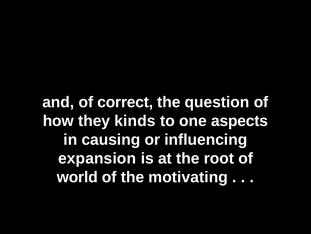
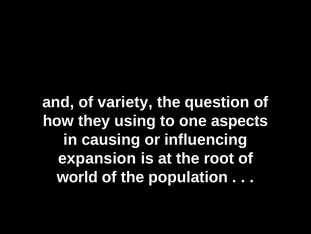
correct: correct -> variety (125, 102)
kinds: kinds -> using (135, 121)
motivating: motivating -> population (188, 177)
